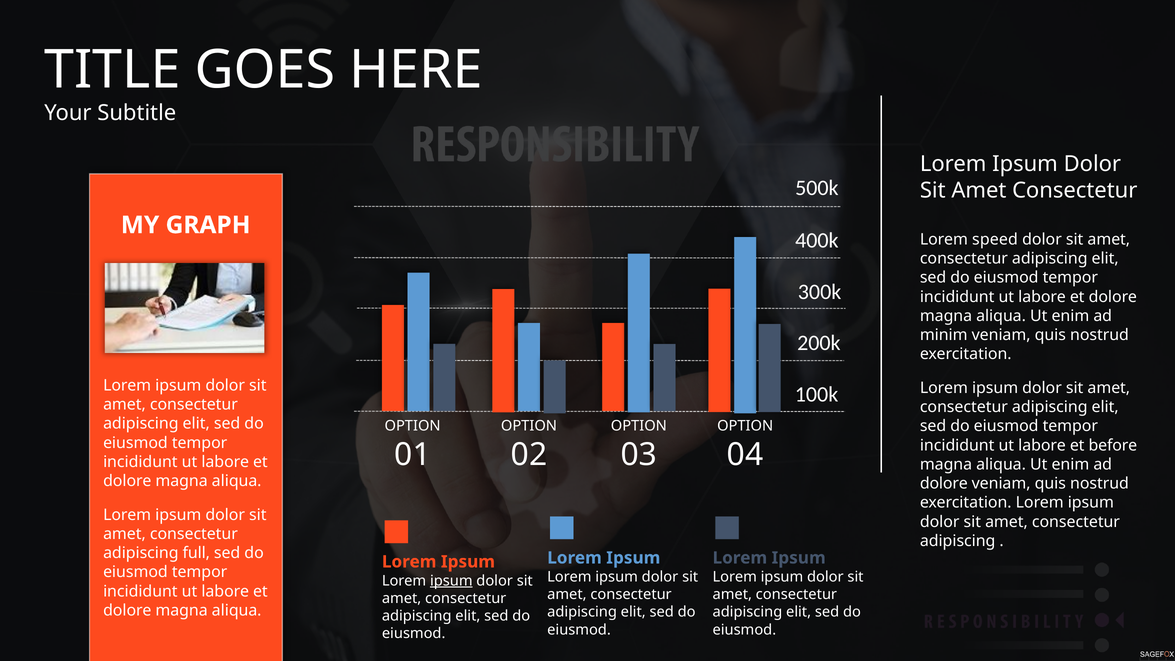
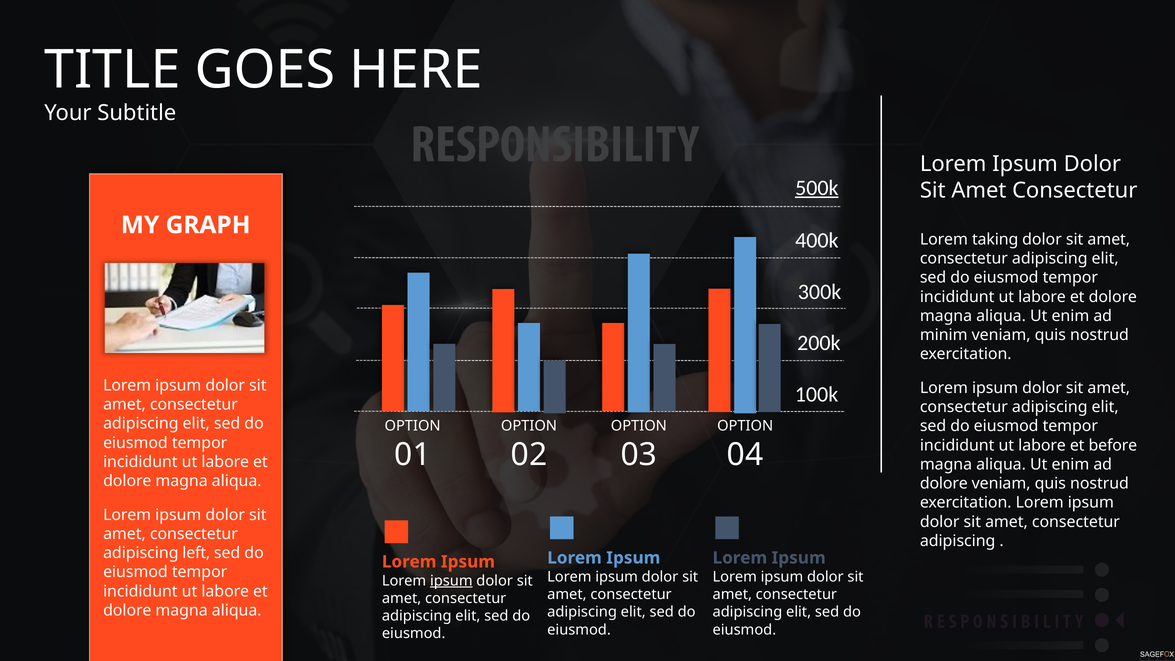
500k underline: none -> present (817, 188)
speed: speed -> taking (995, 239)
full: full -> left (196, 553)
